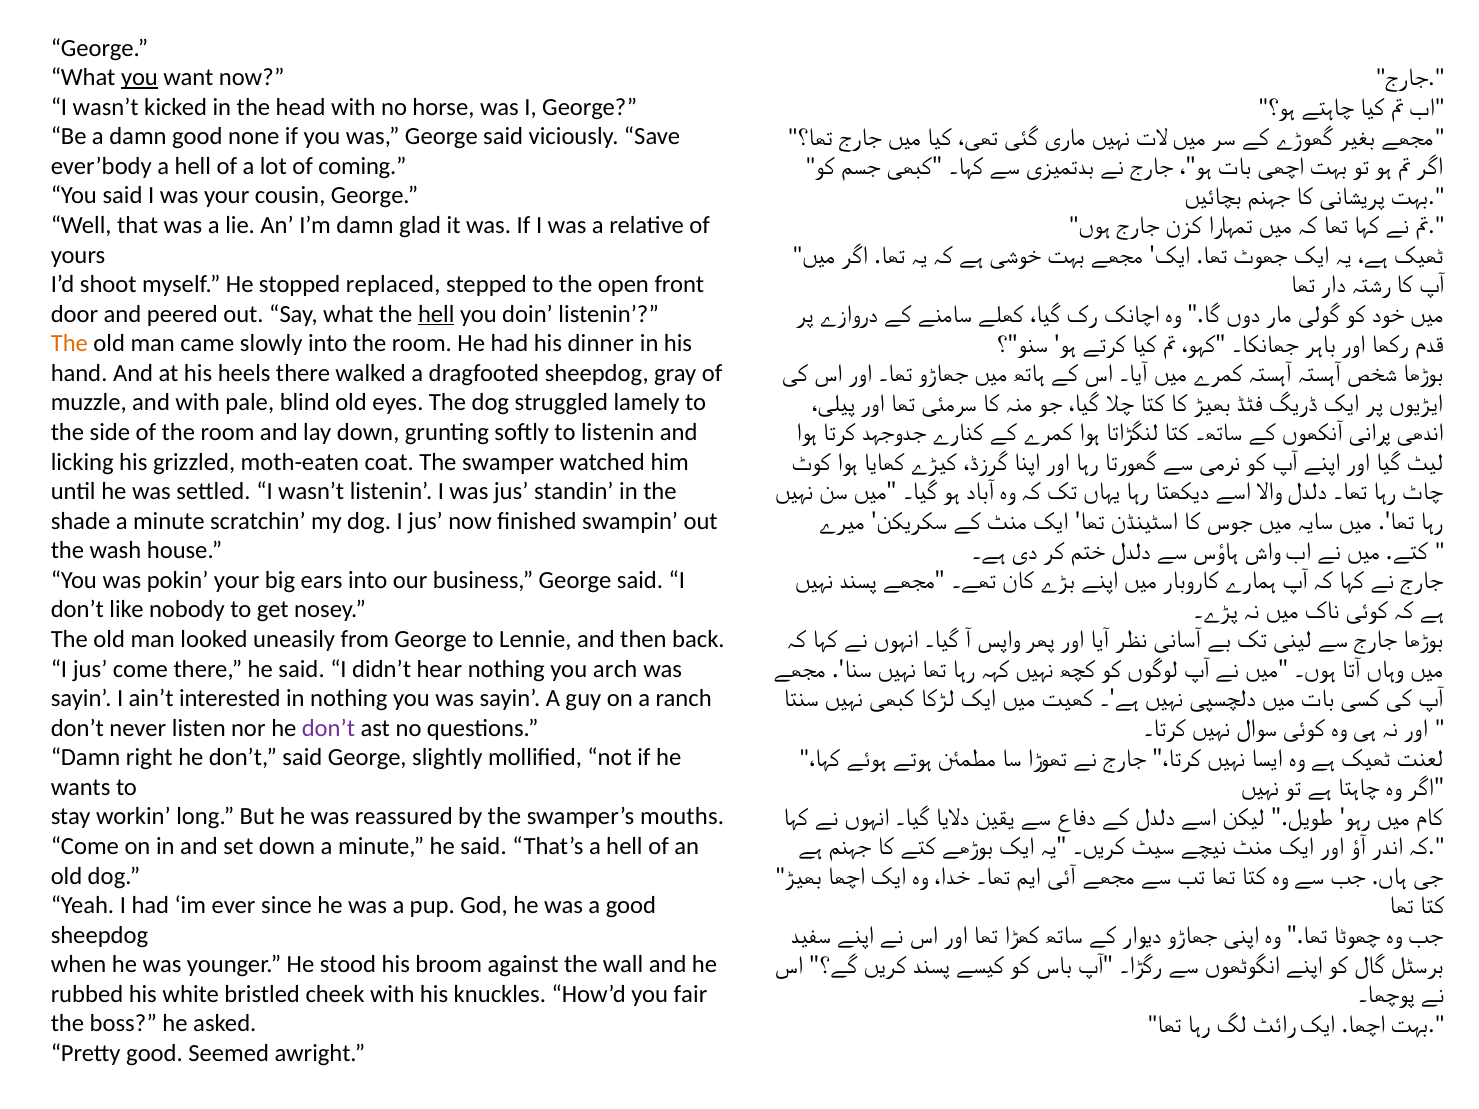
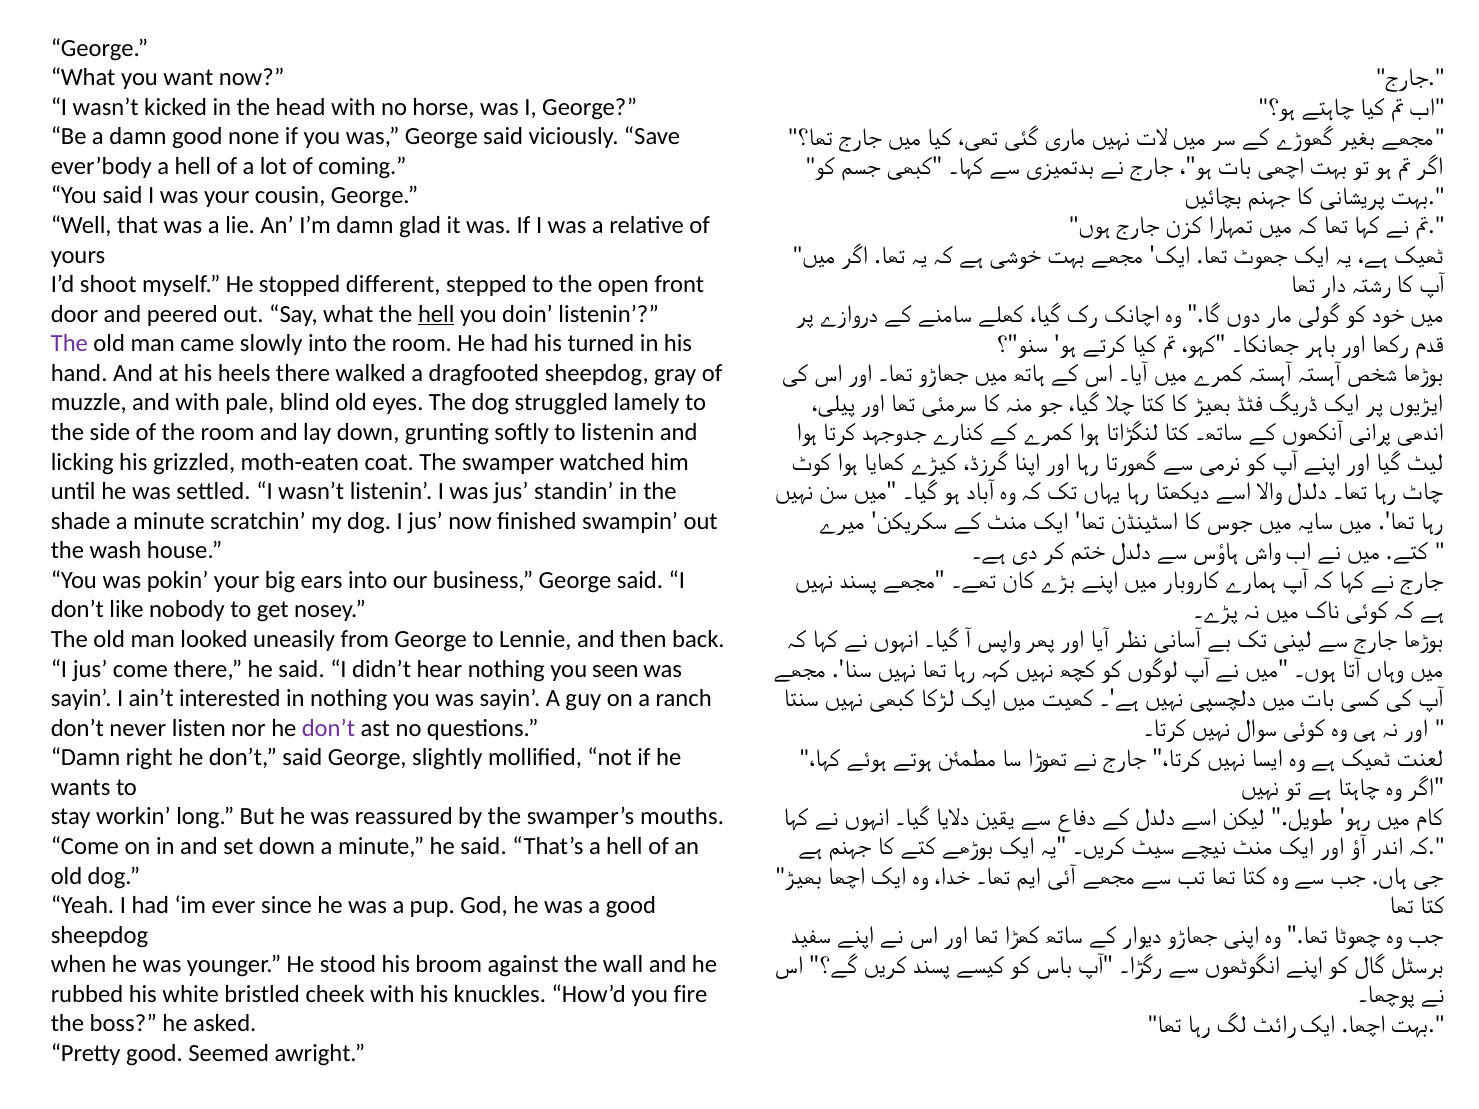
you underline: present -> none (139, 78)
replaced: replaced -> different (393, 285)
The colour: orange -> purple (69, 344)
dinner: dinner -> turned (601, 344)
arch: arch -> seen (615, 669)
fair: fair -> fire (691, 995)
